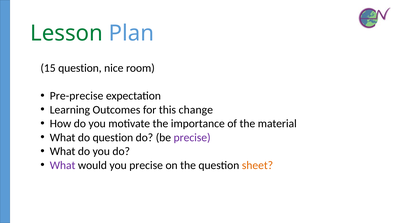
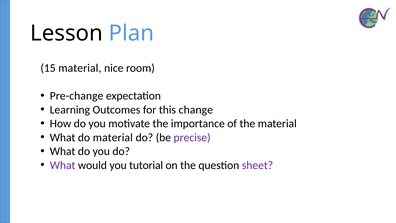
Lesson colour: green -> black (67, 33)
15 question: question -> material (80, 68)
Pre-precise: Pre-precise -> Pre-change (77, 96)
do question: question -> material (113, 137)
you precise: precise -> tutorial (146, 165)
sheet colour: orange -> purple (257, 165)
